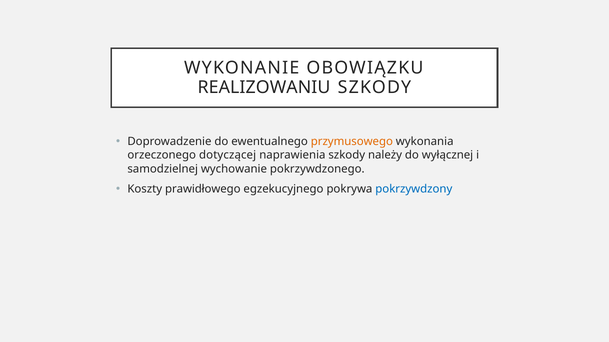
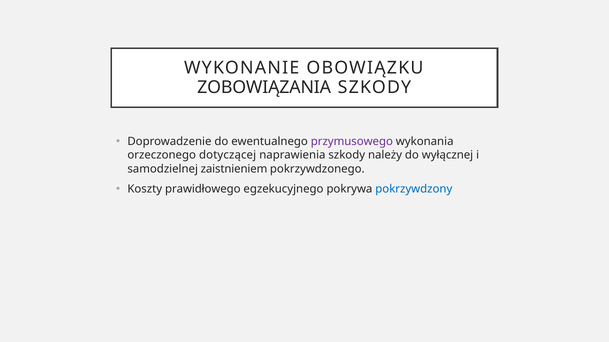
REALIZOWANIU: REALIZOWANIU -> ZOBOWIĄZANIA (264, 87)
przymusowego colour: orange -> purple (352, 142)
wychowanie: wychowanie -> zaistnieniem (234, 169)
